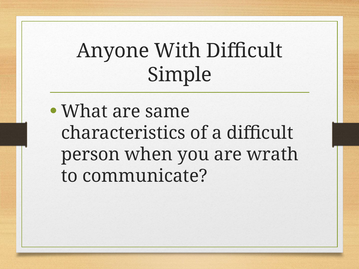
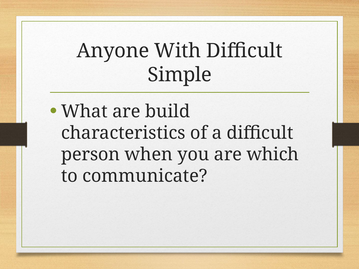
same: same -> build (168, 112)
wrath: wrath -> which (273, 155)
